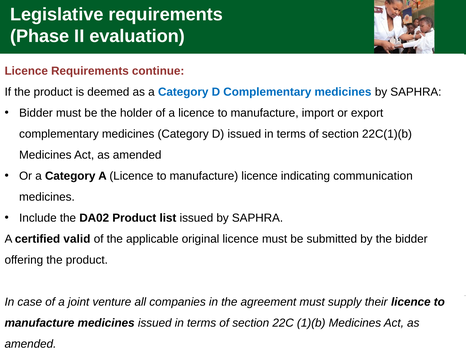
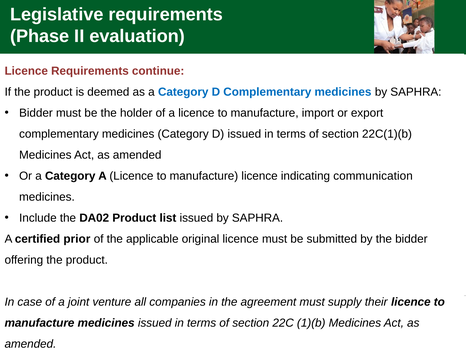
valid: valid -> prior (77, 238)
